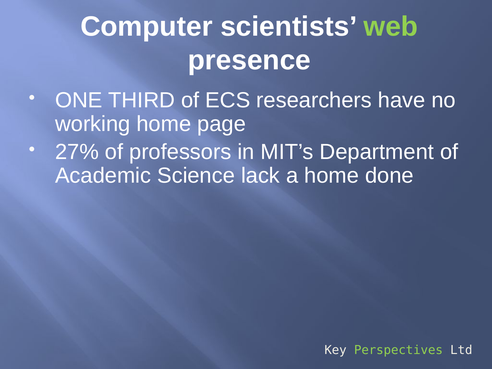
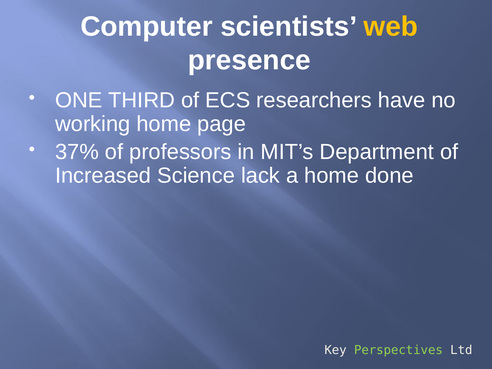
web colour: light green -> yellow (391, 26)
27%: 27% -> 37% (77, 152)
Academic: Academic -> Increased (103, 175)
